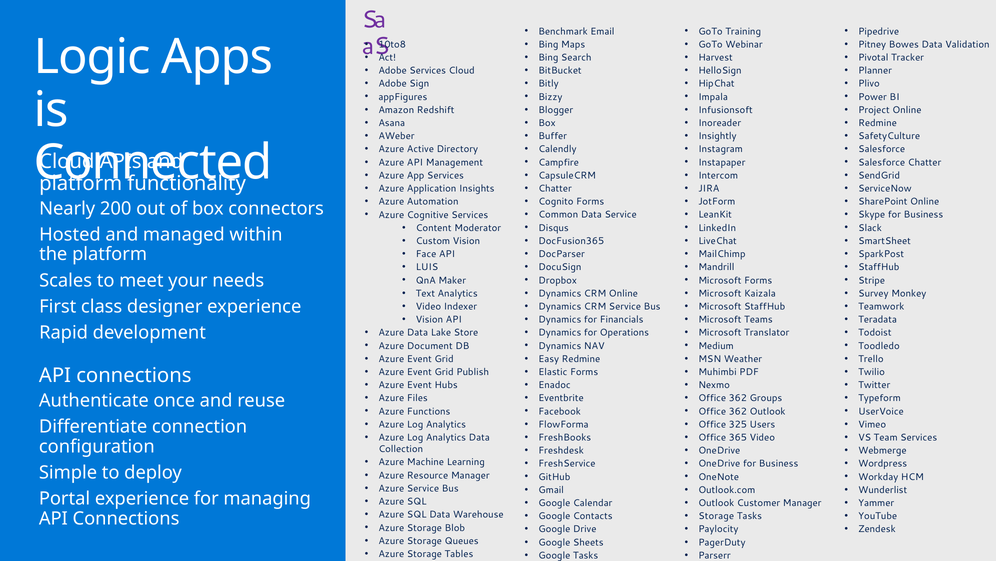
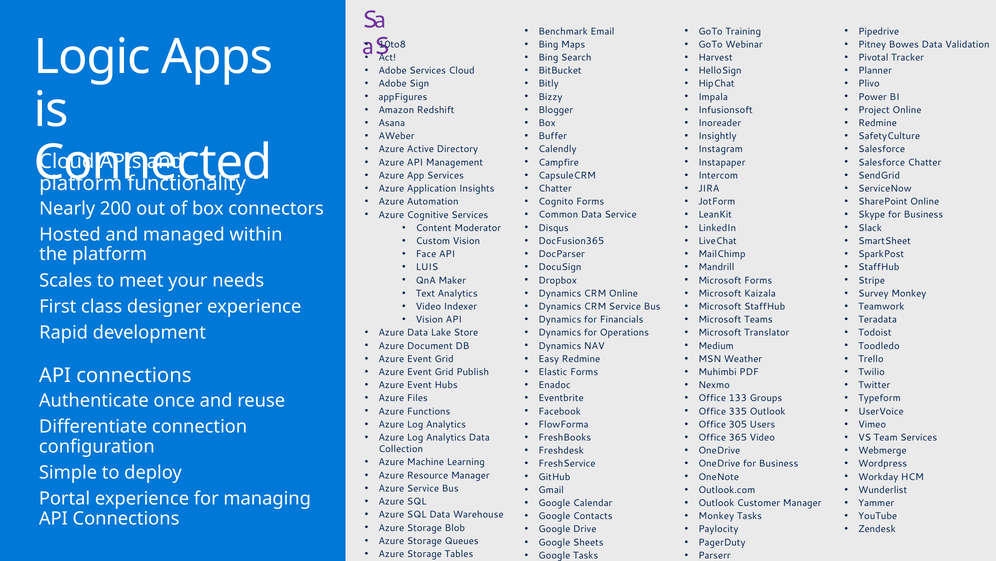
362: 362 -> 133 (738, 398)
362: 362 -> 335 (738, 411)
325: 325 -> 305 (738, 424)
Storage: Storage -> Monkey (716, 516)
